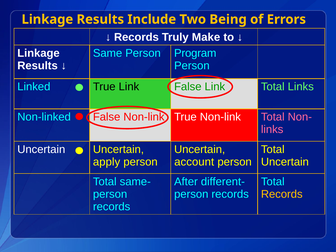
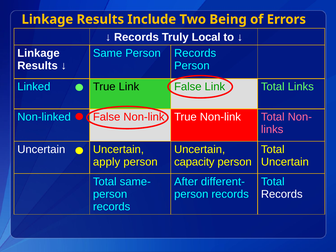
Make: Make -> Local (206, 37)
Same Person Program: Program -> Records (195, 53)
account: account -> capacity (194, 162)
Records colour: yellow -> white (282, 194)
